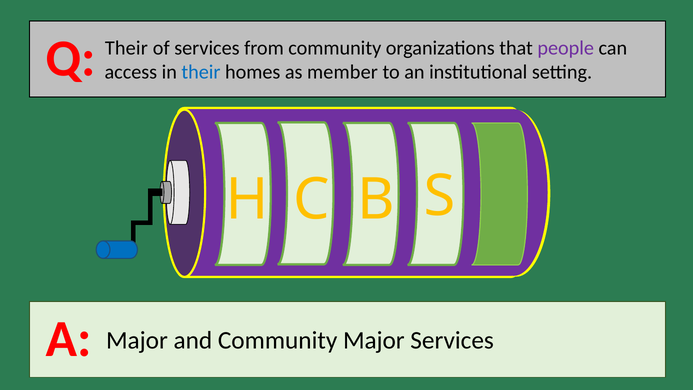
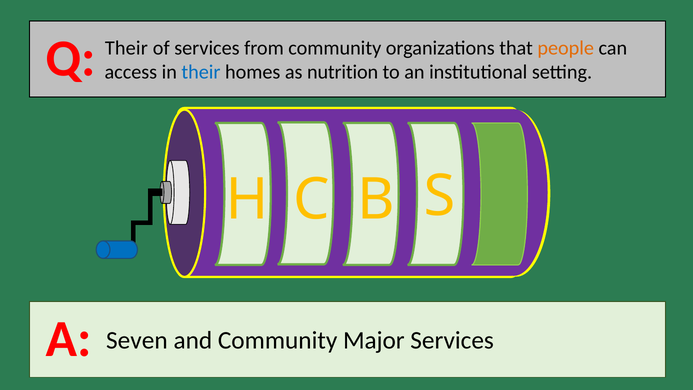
people colour: purple -> orange (566, 48)
member: member -> nutrition (343, 72)
A Major: Major -> Seven (137, 340)
